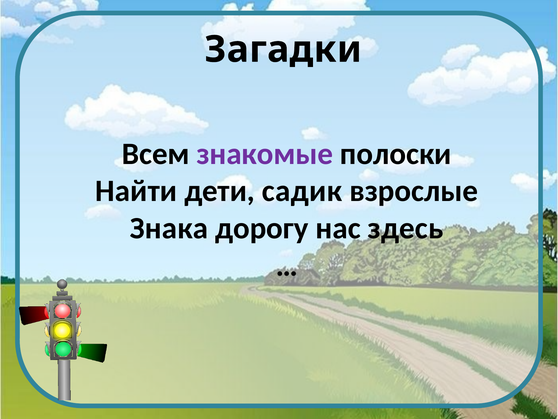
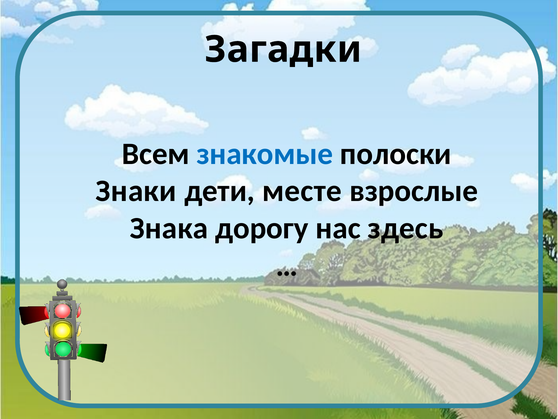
знакомые colour: purple -> blue (265, 154)
Найти: Найти -> Знаки (136, 191)
садик: садик -> месте (302, 191)
